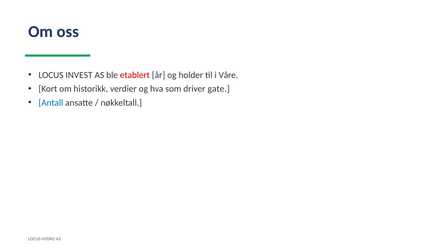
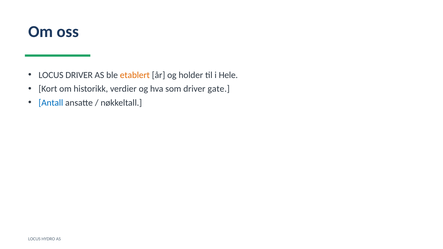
LOCUS INVEST: INVEST -> DRIVER (79, 75)
etablert colour: red -> orange (135, 75)
Våre: Våre -> Hele (228, 75)
